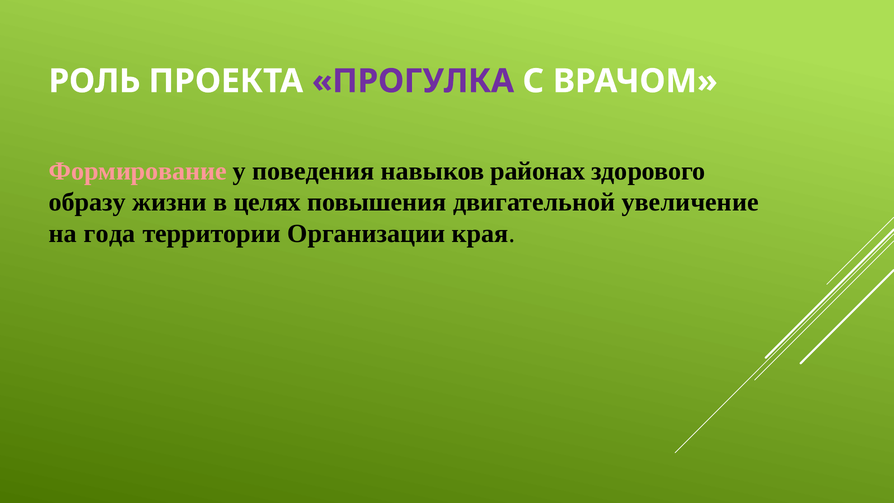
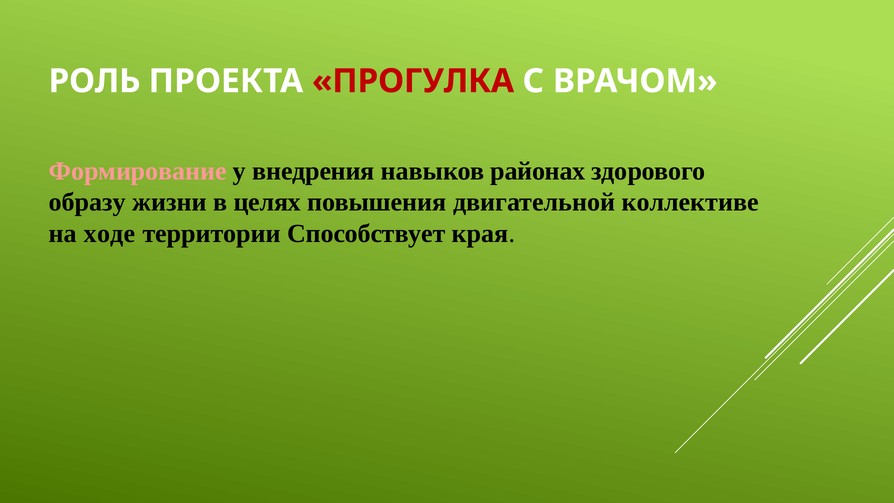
ПРОГУЛКА colour: purple -> red (413, 81)
поведения: поведения -> внедрения (313, 171)
увеличение: увеличение -> коллективе (690, 202)
года: года -> ходе (110, 234)
Организации: Организации -> Способствует (366, 234)
